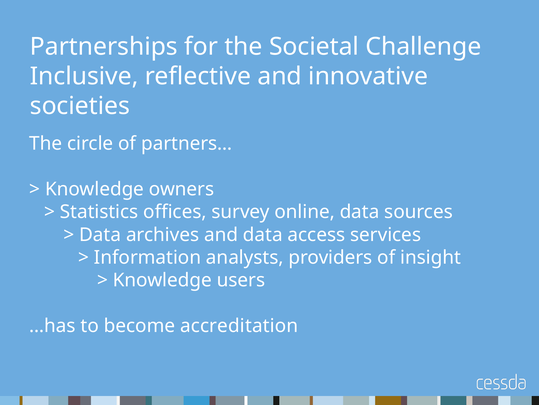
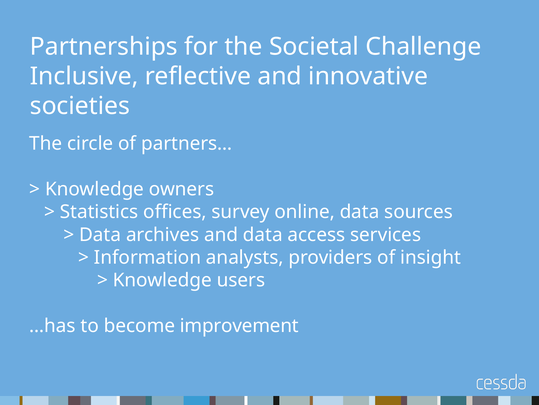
accreditation: accreditation -> improvement (239, 325)
